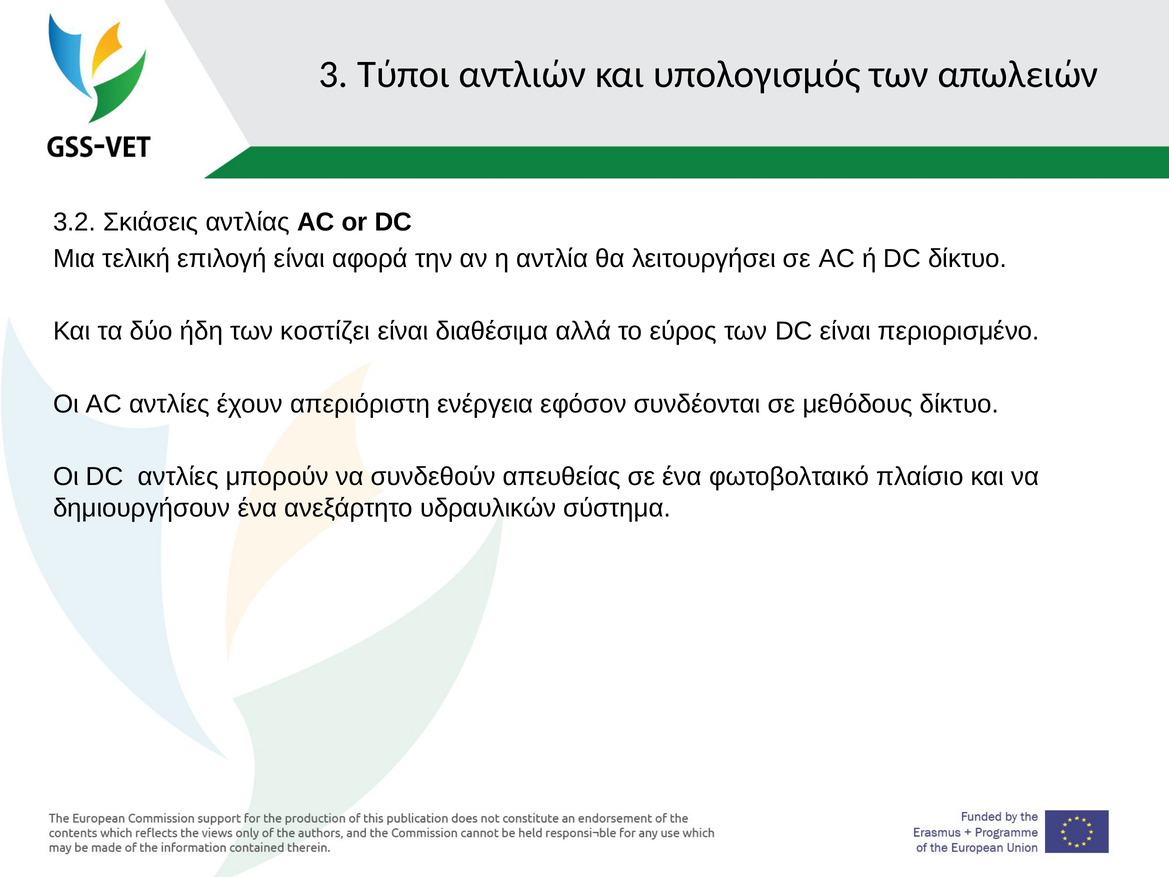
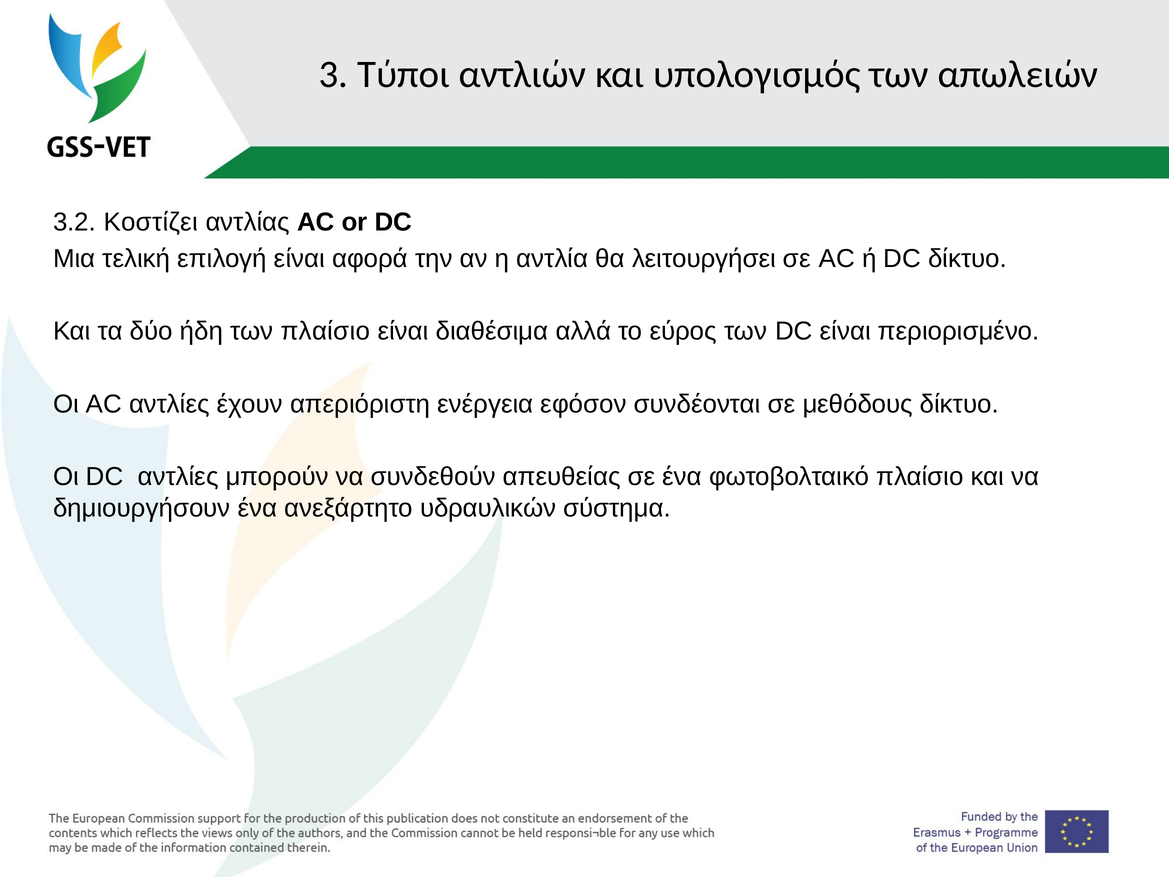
Σκιάσεις: Σκιάσεις -> Κοστίζει (151, 222)
των κοστίζει: κοστίζει -> πλαίσιο (325, 331)
